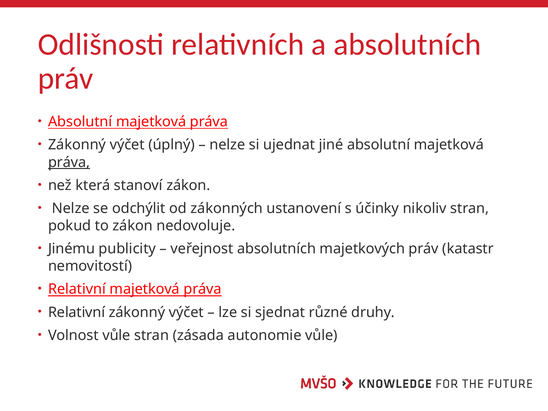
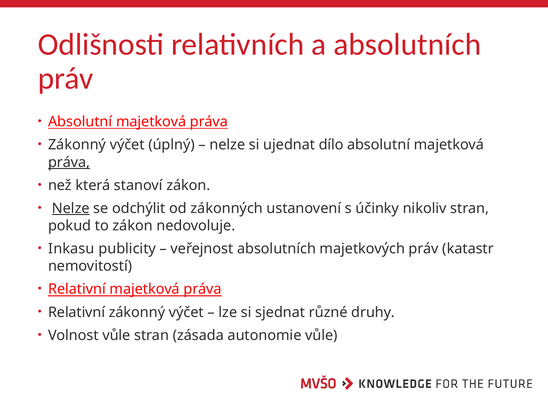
jiné: jiné -> dílo (331, 145)
Nelze underline: none -> present (71, 208)
Jinému: Jinému -> Inkasu (71, 249)
